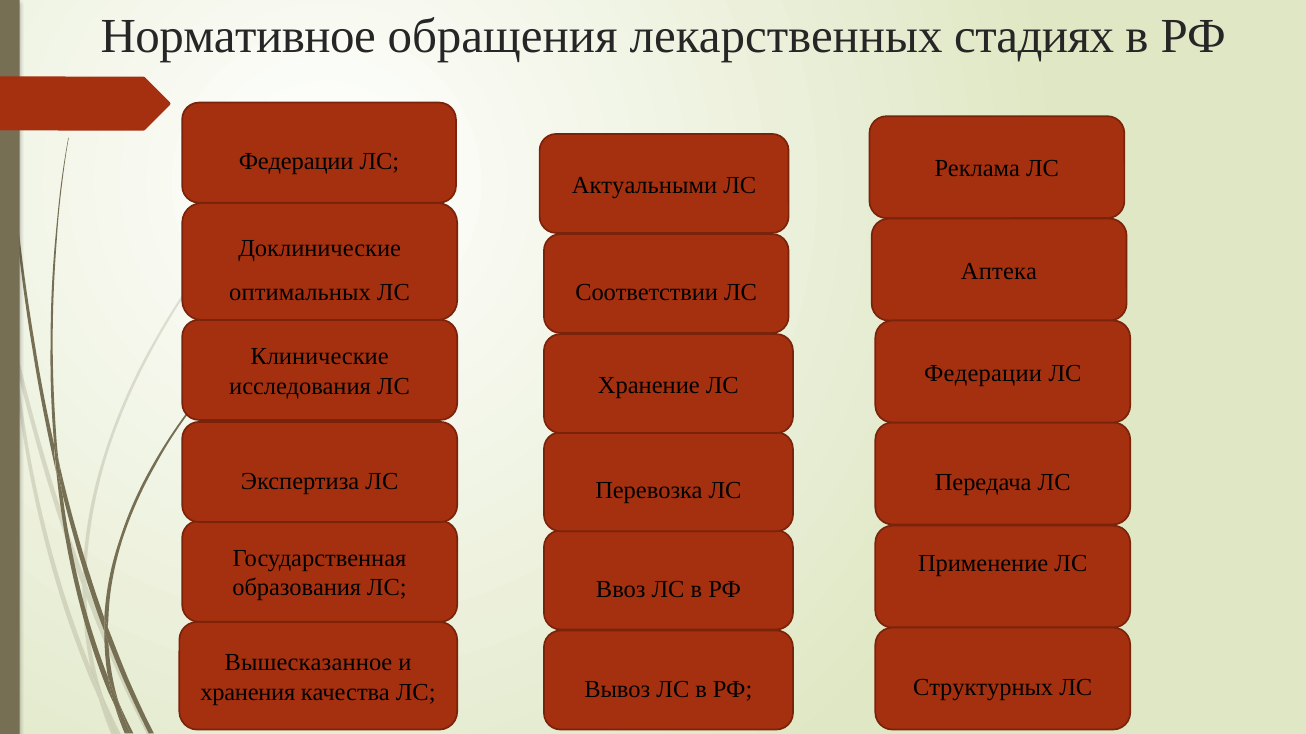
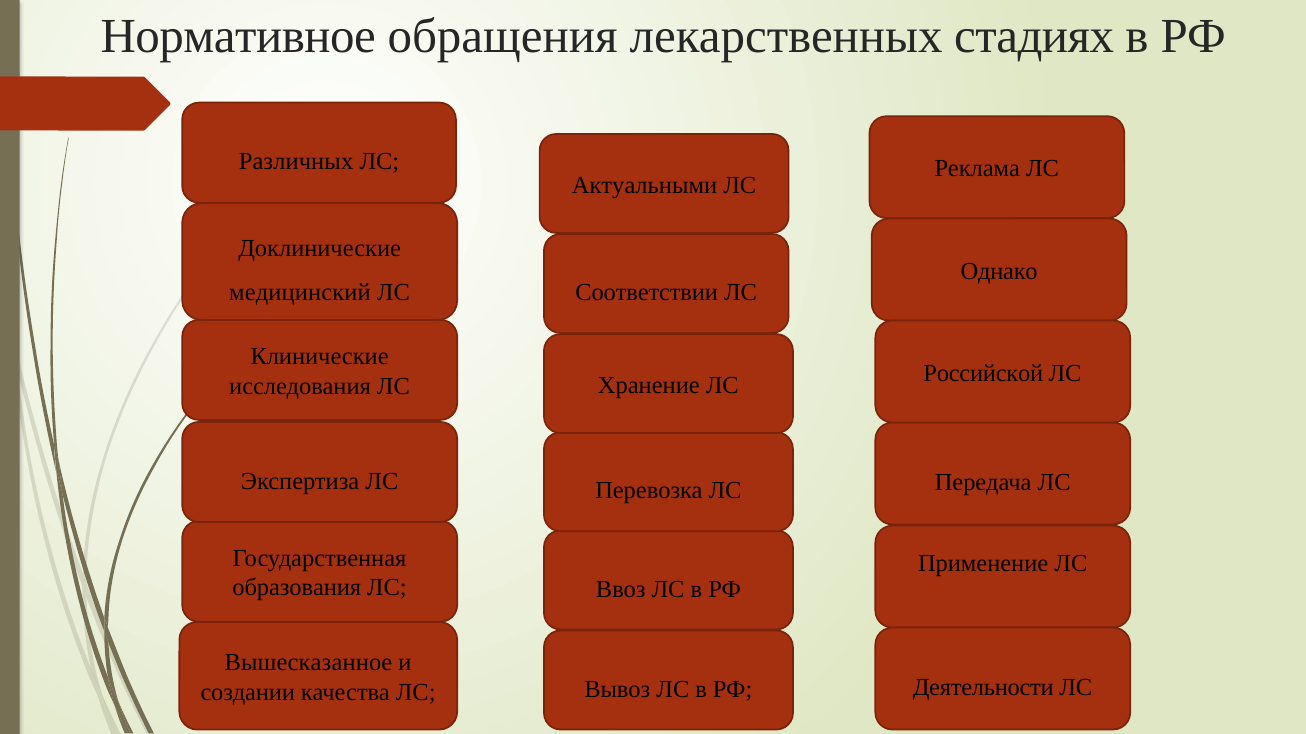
Федерации: Федерации -> Различных (296, 162)
Аптека: Аптека -> Однако (999, 271)
оптимальных: оптимальных -> медицинский (300, 293)
Федерации: Федерации -> Российской (983, 373)
Структурных: Структурных -> Деятельности (983, 688)
хранения: хранения -> создании (248, 693)
